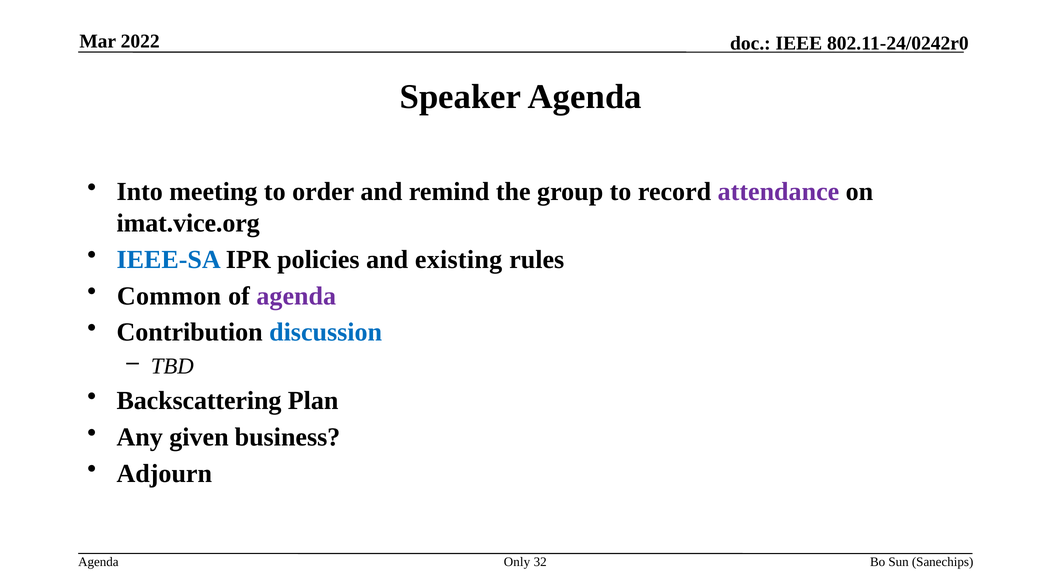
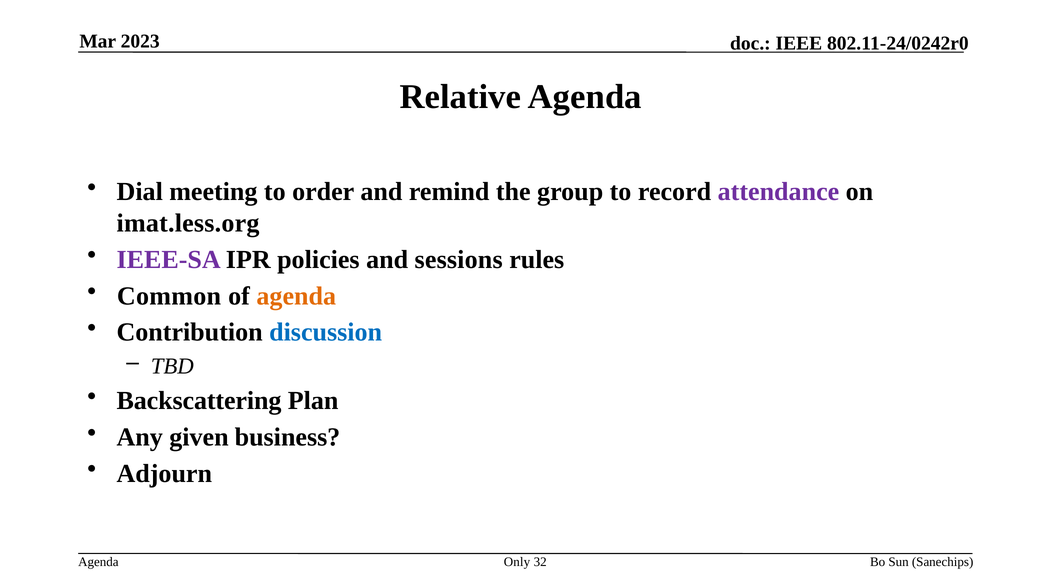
2022: 2022 -> 2023 (140, 41)
Speaker: Speaker -> Relative (460, 97)
Into: Into -> Dial (140, 192)
imat.vice.org: imat.vice.org -> imat.less.org (188, 223)
IEEE-SA colour: blue -> purple (169, 260)
existing: existing -> sessions (459, 260)
agenda colour: purple -> orange (296, 296)
